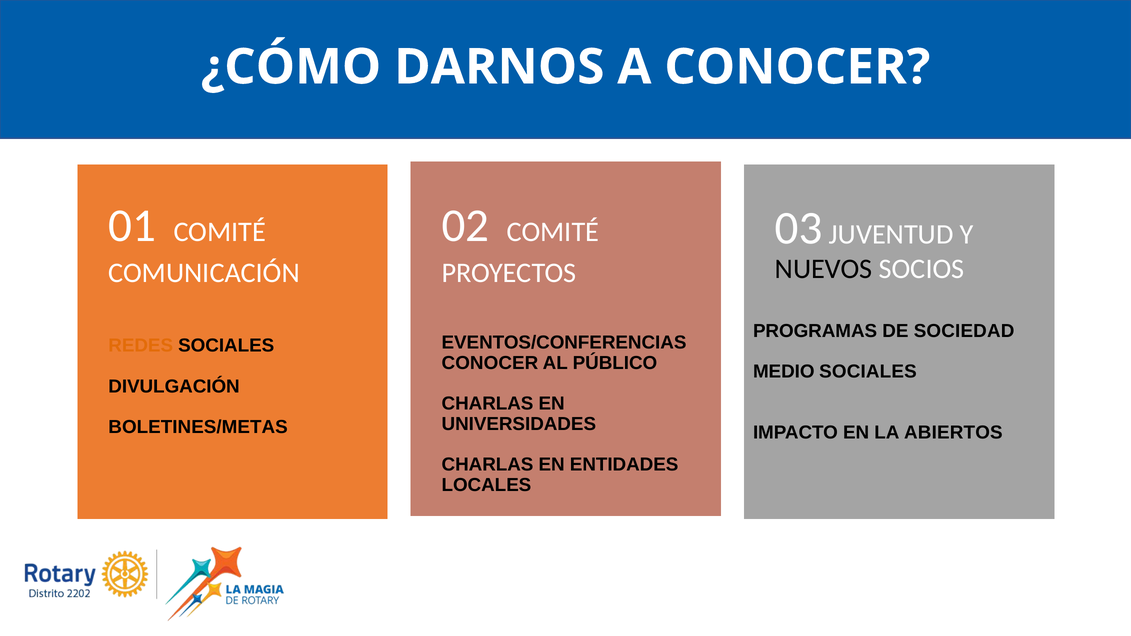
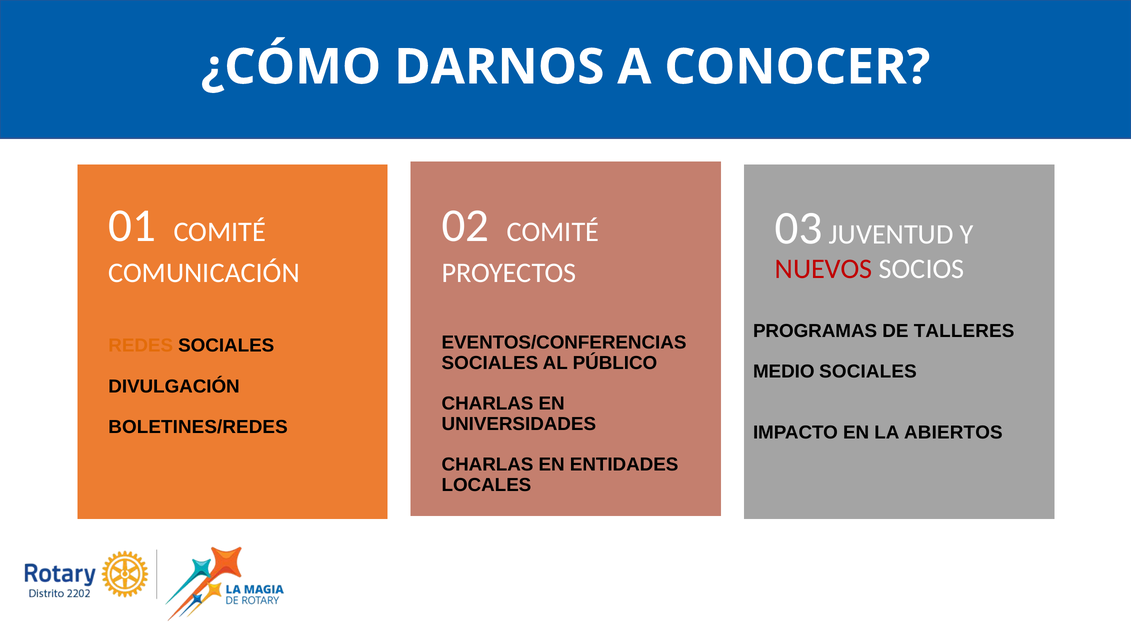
NUEVOS colour: black -> red (824, 269)
SOCIEDAD: SOCIEDAD -> TALLERES (964, 331)
CONOCER: CONOCER -> SOCIALES (490, 363)
BOLETINES/METAS: BOLETINES/METAS -> BOLETINES/REDES (198, 427)
